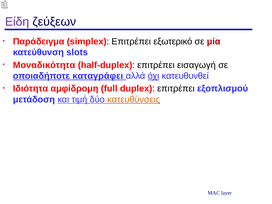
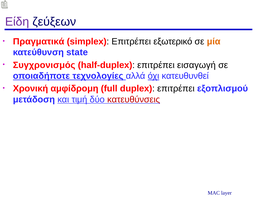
Παράδειγμα: Παράδειγμα -> Πραγματικά (39, 41)
μία colour: red -> orange (214, 41)
slots: slots -> state (77, 52)
Μοναδικότητα: Μοναδικότητα -> Συγχρονισμός (44, 65)
καταγράφει: καταγράφει -> τεχνολογίες (98, 76)
Ιδιότητα: Ιδιότητα -> Χρονική (31, 89)
κατευθύνσεις colour: orange -> red (134, 99)
